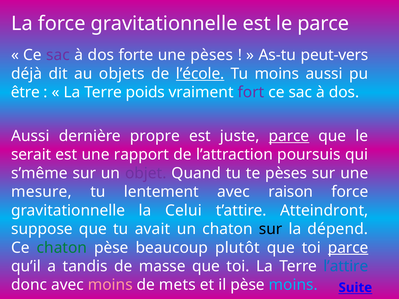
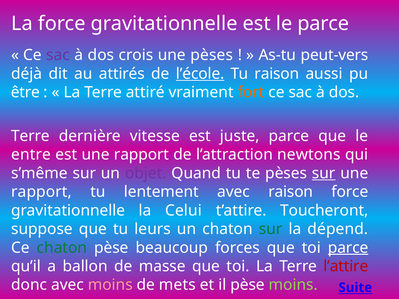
forte: forte -> crois (136, 55)
objets: objets -> attirés (122, 74)
Tu moins: moins -> raison (277, 74)
poids: poids -> attiré (145, 92)
fort colour: purple -> orange (251, 92)
Aussi: Aussi -> Terre (30, 136)
propre: propre -> vitesse (155, 136)
parce underline: present -> none (289, 136)
serait: serait -> entre (31, 155)
poursuis: poursuis -> newtons (309, 155)
sur underline: none -> present (324, 173)
mesure: mesure -> rapport (41, 192)
Atteindront: Atteindront -> Toucheront (324, 211)
avait: avait -> leurs (153, 229)
sur colour: black -> green (271, 229)
plutôt: plutôt -> forces (237, 248)
tandis: tandis -> ballon (85, 266)
l’attire colour: blue -> red (346, 266)
moins colour: light blue -> light green (293, 285)
